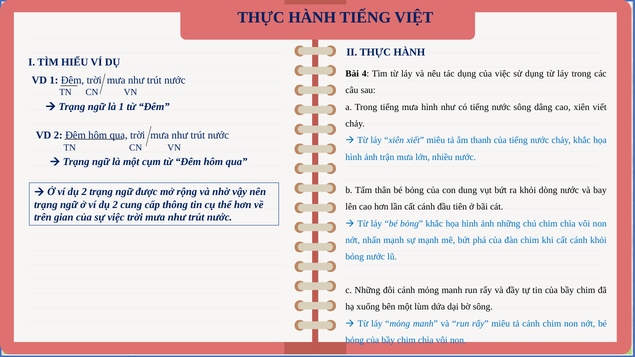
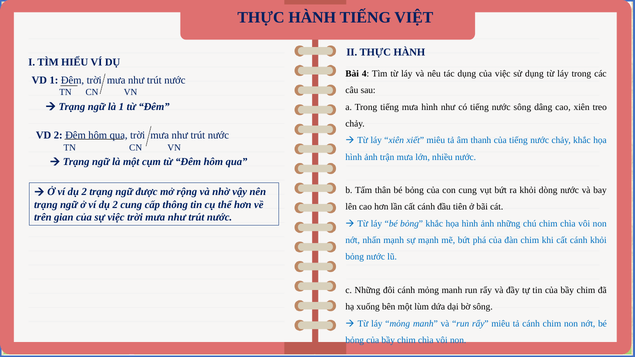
viết: viết -> treo (600, 107)
con dung: dung -> cung (468, 190)
